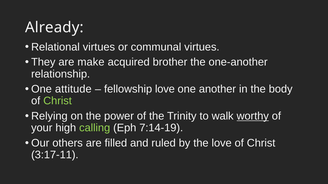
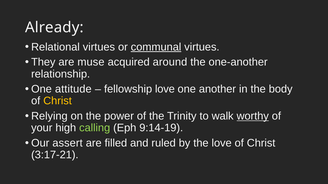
communal underline: none -> present (156, 47)
make: make -> muse (91, 62)
brother: brother -> around (170, 62)
Christ colour: light green -> yellow (58, 101)
7:14-19: 7:14-19 -> 9:14-19 (161, 128)
others: others -> assert (68, 143)
3:17-11: 3:17-11 -> 3:17-21 (55, 155)
